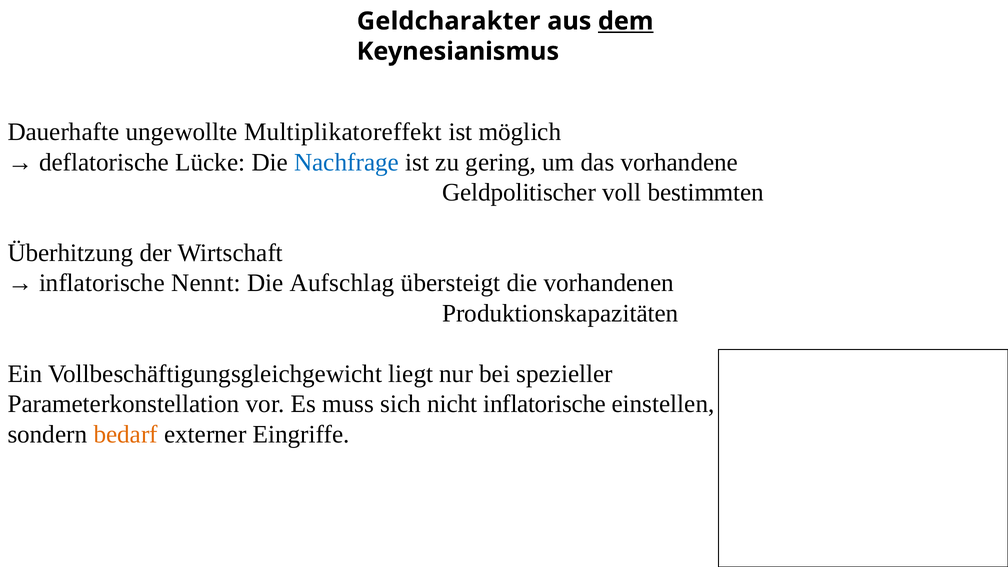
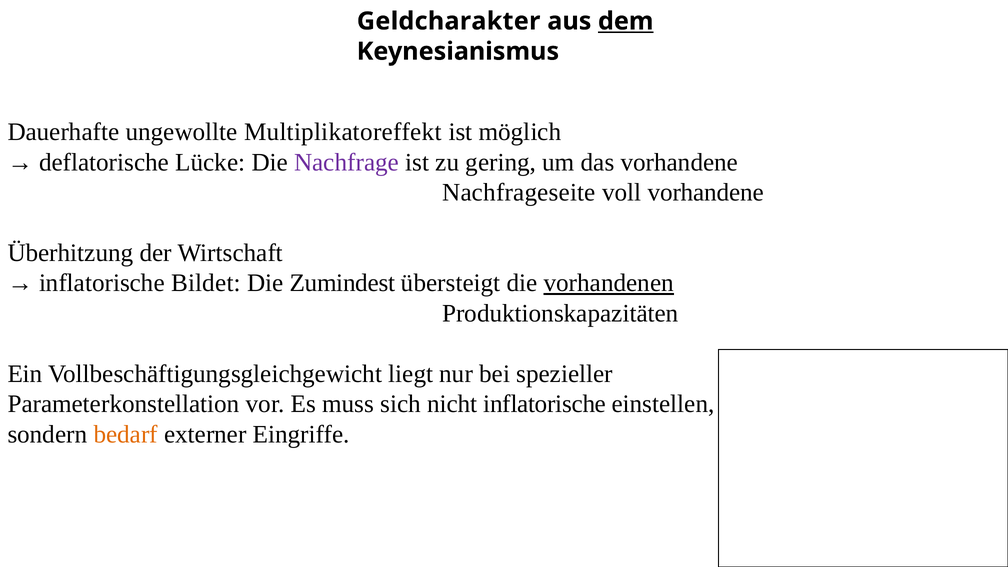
Nachfrage colour: blue -> purple (347, 162)
Geldpolitischer: Geldpolitischer -> Nachfrageseite (519, 192)
voll bestimmten: bestimmten -> vorhandene (706, 192)
Nennt: Nennt -> Bildet (206, 283)
Aufschlag: Aufschlag -> Zumindest (342, 283)
vorhandenen underline: none -> present (609, 283)
